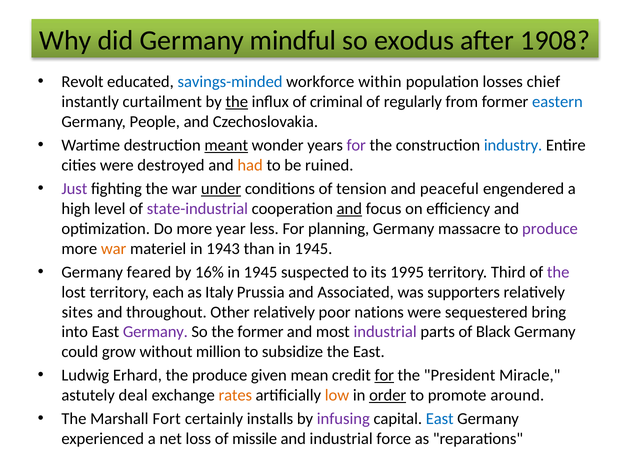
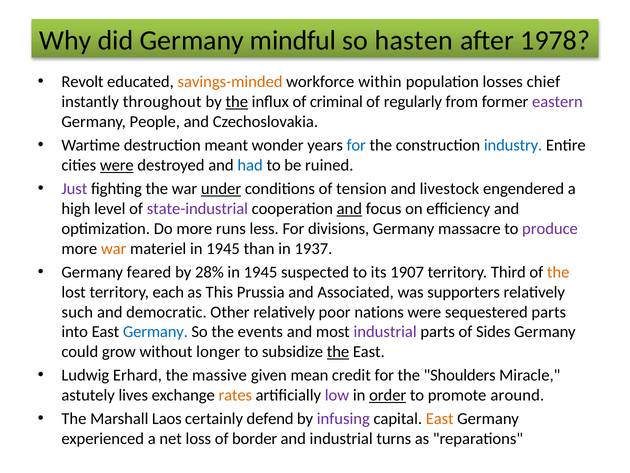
exodus: exodus -> hasten (414, 40)
1908: 1908 -> 1978 (555, 40)
savings-minded colour: blue -> orange (230, 82)
curtailment: curtailment -> throughout (162, 102)
eastern colour: blue -> purple (557, 102)
meant underline: present -> none (226, 145)
for colour: purple -> blue (356, 145)
were underline: none -> present (117, 165)
had colour: orange -> blue (250, 165)
peaceful: peaceful -> livestock (449, 189)
year: year -> runs (231, 228)
planning: planning -> divisions (339, 228)
materiel in 1943: 1943 -> 1945 (223, 248)
than in 1945: 1945 -> 1937 (313, 248)
16%: 16% -> 28% (209, 272)
1995: 1995 -> 1907 (407, 272)
the colour: purple -> orange (558, 272)
Italy: Italy -> This (219, 292)
sites: sites -> such (77, 312)
throughout: throughout -> democratic (166, 312)
sequestered bring: bring -> parts (549, 312)
Germany colour: purple -> blue (155, 332)
the former: former -> events (260, 332)
Black: Black -> Sides (493, 332)
million: million -> longer (218, 352)
the underline: none -> present (338, 352)
the produce: produce -> massive (219, 375)
for underline: present -> none (384, 375)
President: President -> Shoulders (460, 375)
deal: deal -> lives (133, 395)
low colour: orange -> purple (337, 395)
Fort: Fort -> Laos (167, 418)
installs: installs -> defend (270, 418)
East colour: blue -> orange (440, 418)
missile: missile -> border (255, 438)
force: force -> turns (394, 438)
